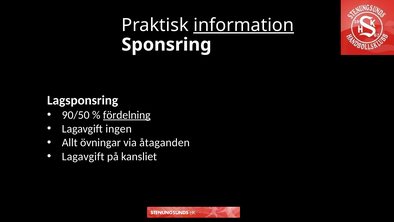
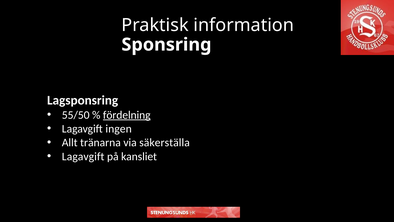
information underline: present -> none (244, 25)
90/50: 90/50 -> 55/50 (76, 115)
övningar: övningar -> tränarna (100, 142)
åtaganden: åtaganden -> säkerställa (165, 142)
